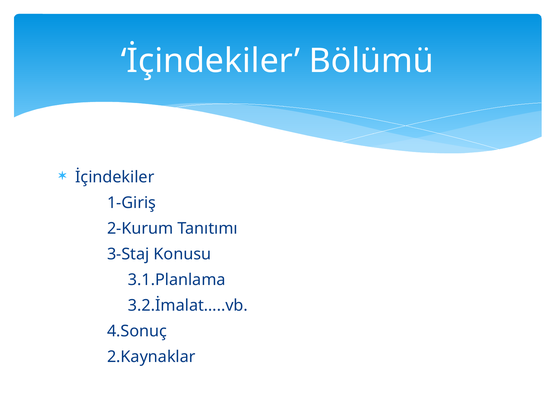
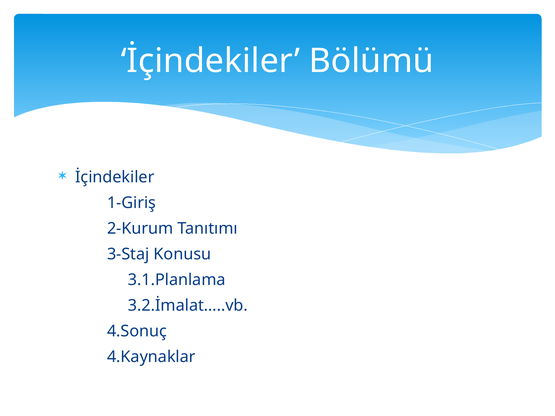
2.Kaynaklar: 2.Kaynaklar -> 4.Kaynaklar (151, 357)
